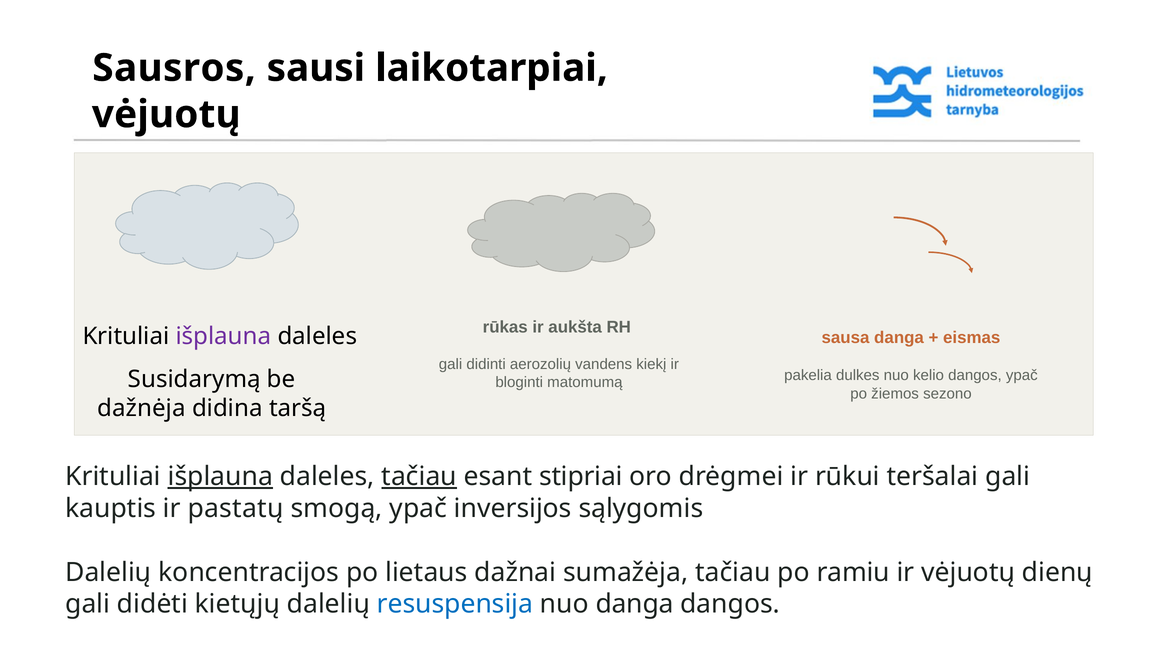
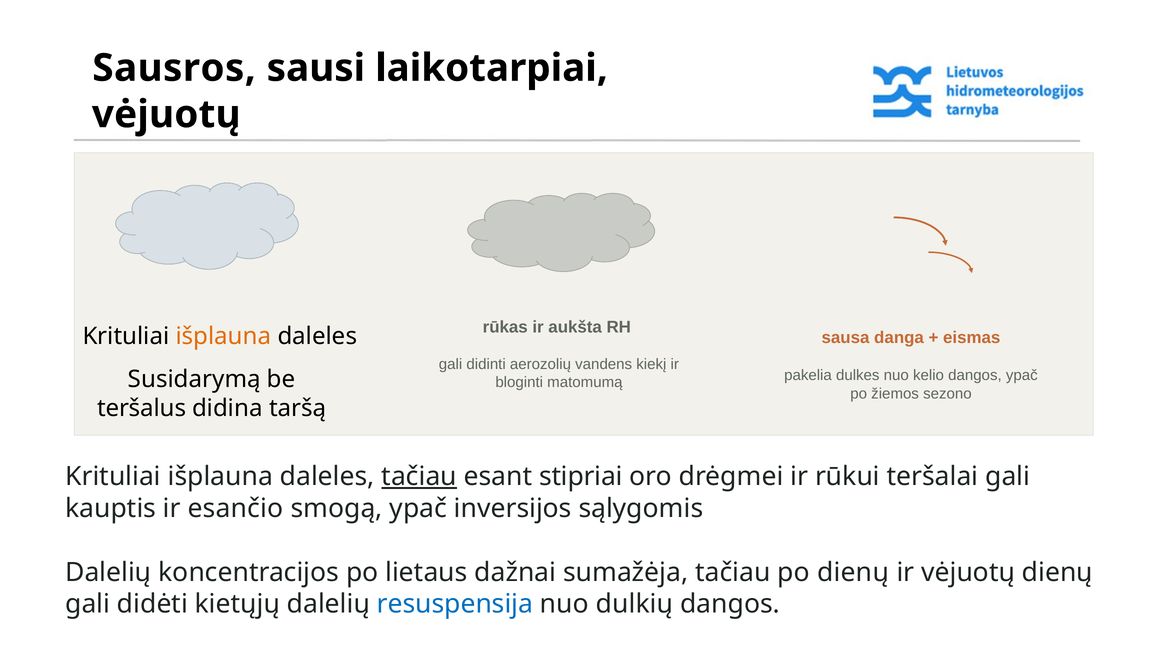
išplauna colour: purple -> orange (223, 336)
dažnėja: dažnėja -> teršalus (142, 408)
išplauna underline: present -> none (220, 477)
pastatų: pastatų -> esančio (236, 508)
po ramiu: ramiu -> dienų (853, 572)
nuo danga: danga -> dulkių (634, 604)
